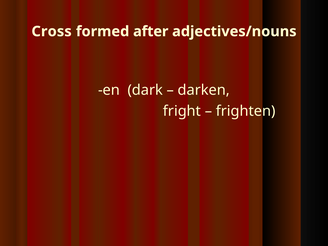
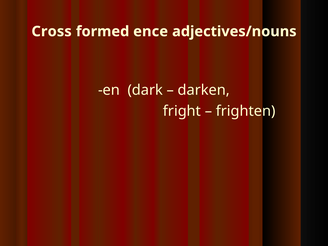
after: after -> ence (151, 31)
